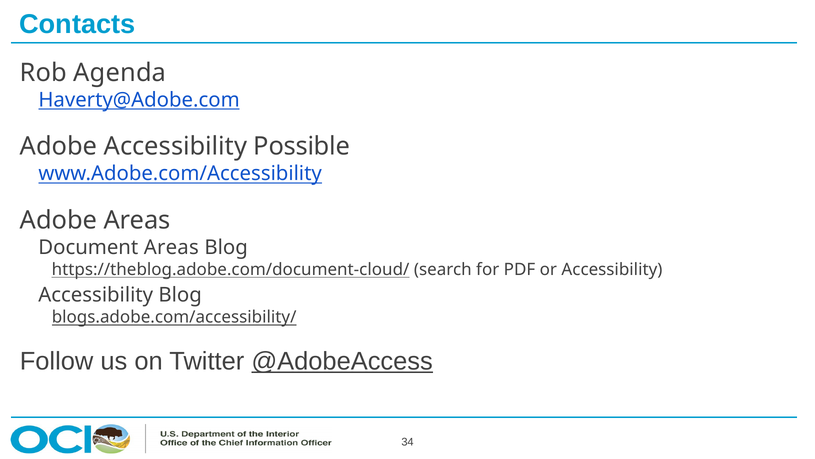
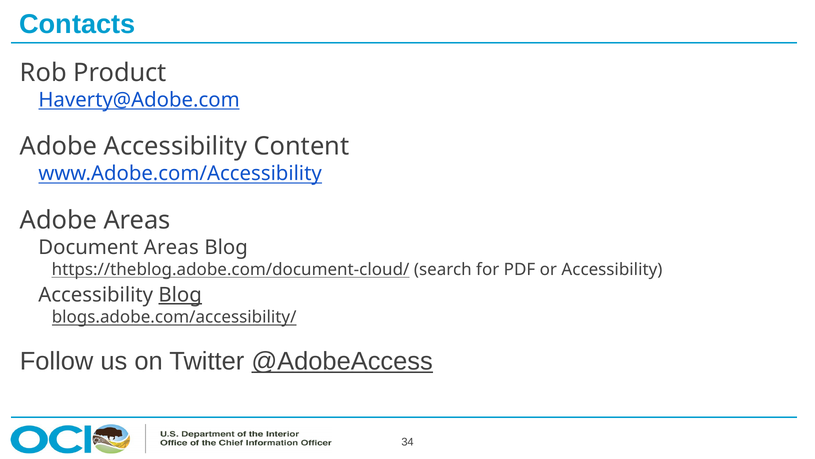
Agenda: Agenda -> Product (120, 73)
Possible: Possible -> Content (302, 146)
Blog underline: none -> present (180, 295)
